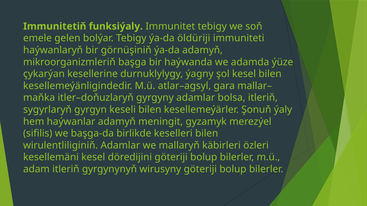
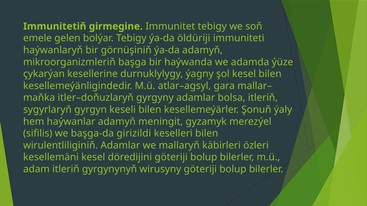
funksiýaly: funksiýaly -> girmegine (116, 26)
birlikde: birlikde -> girizildi (134, 134)
